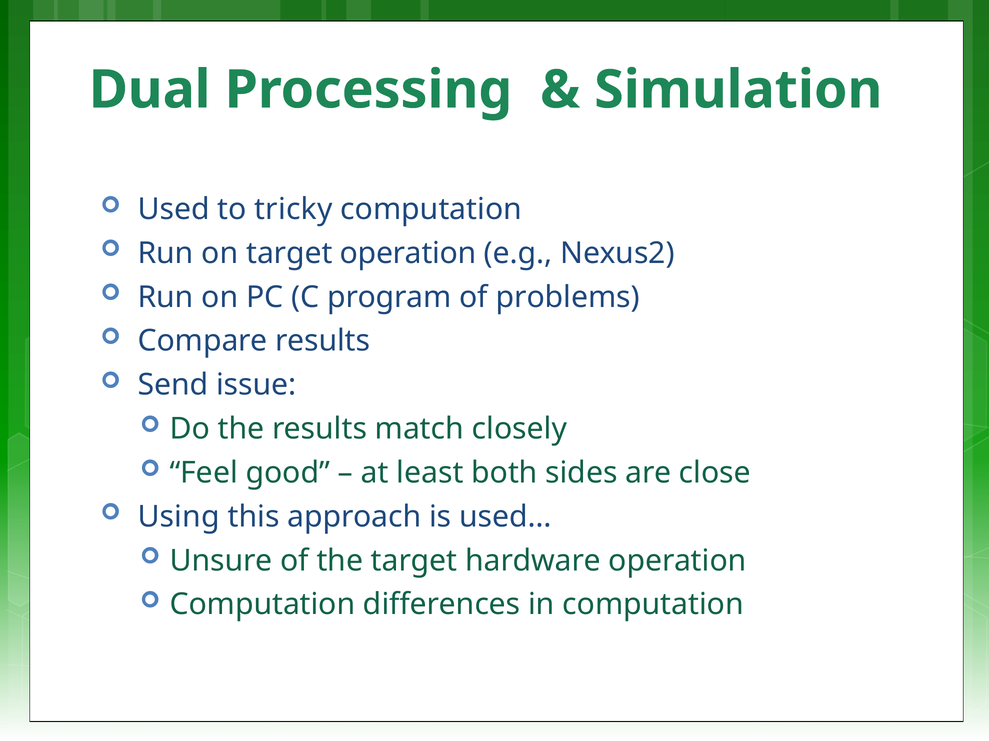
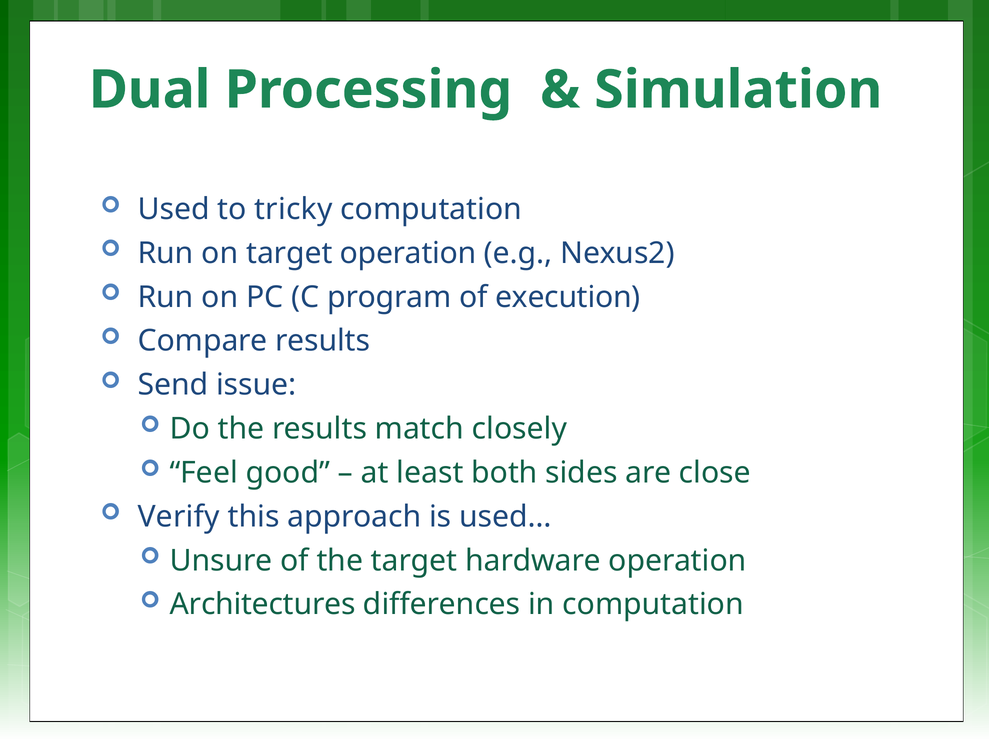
problems: problems -> execution (568, 297)
Using: Using -> Verify (179, 517)
Computation: Computation -> Architectures (263, 605)
